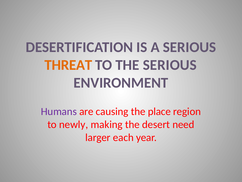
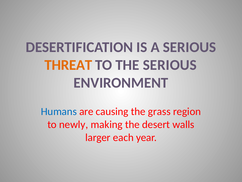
Humans colour: purple -> blue (59, 111)
place: place -> grass (159, 111)
need: need -> walls (183, 124)
